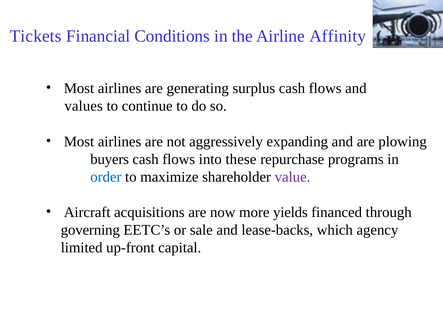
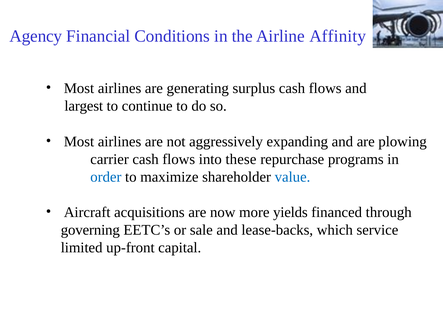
Tickets: Tickets -> Agency (36, 36)
values: values -> largest (84, 106)
buyers: buyers -> carrier (110, 159)
value colour: purple -> blue (293, 177)
agency: agency -> service (377, 230)
